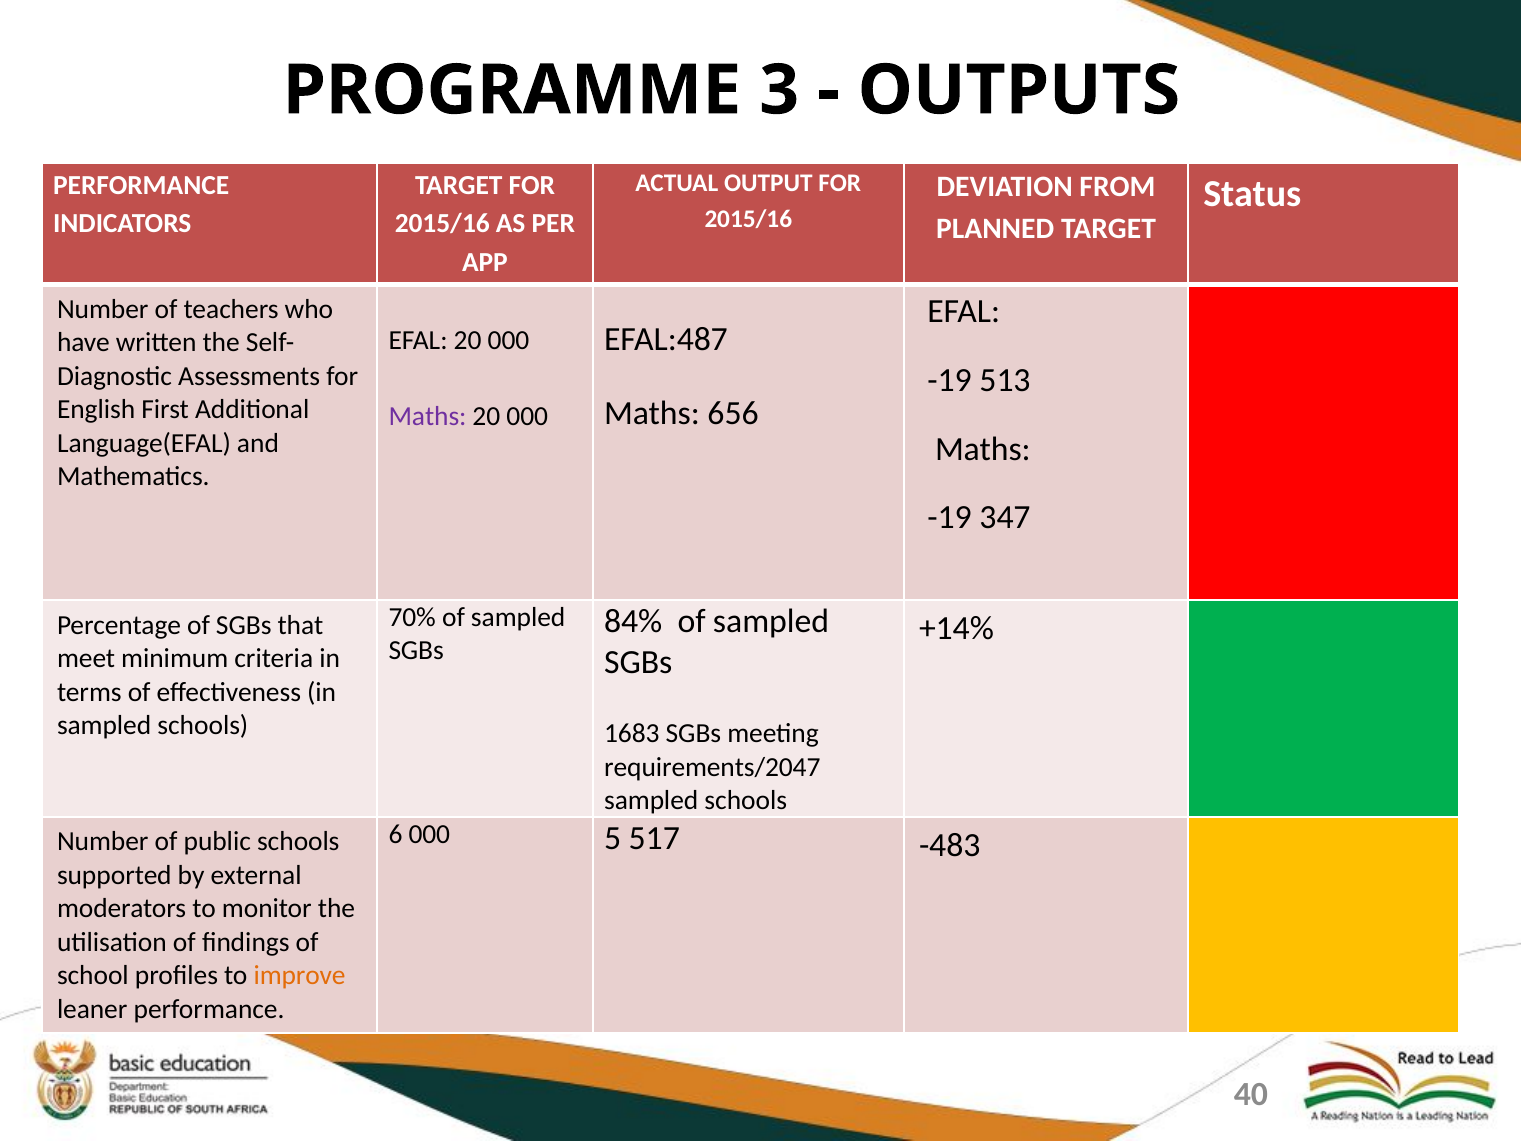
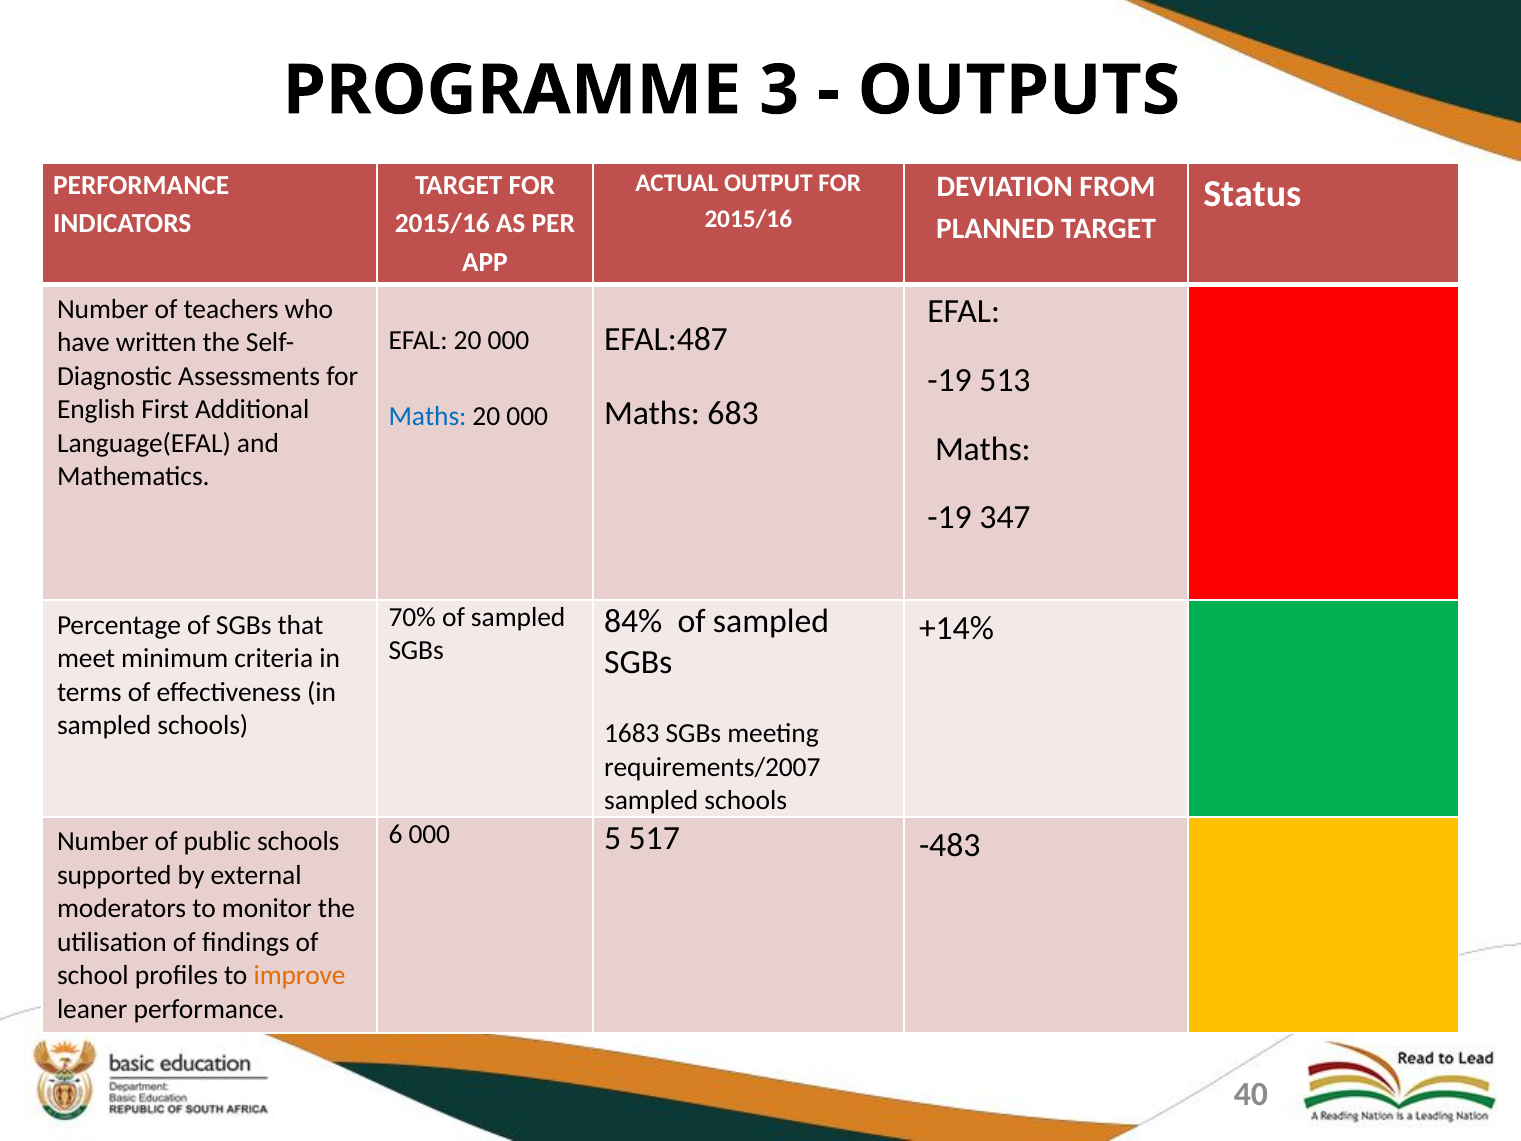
656: 656 -> 683 (733, 414)
Maths colour: purple -> blue (428, 417)
requirements/2047: requirements/2047 -> requirements/2007 (712, 767)
